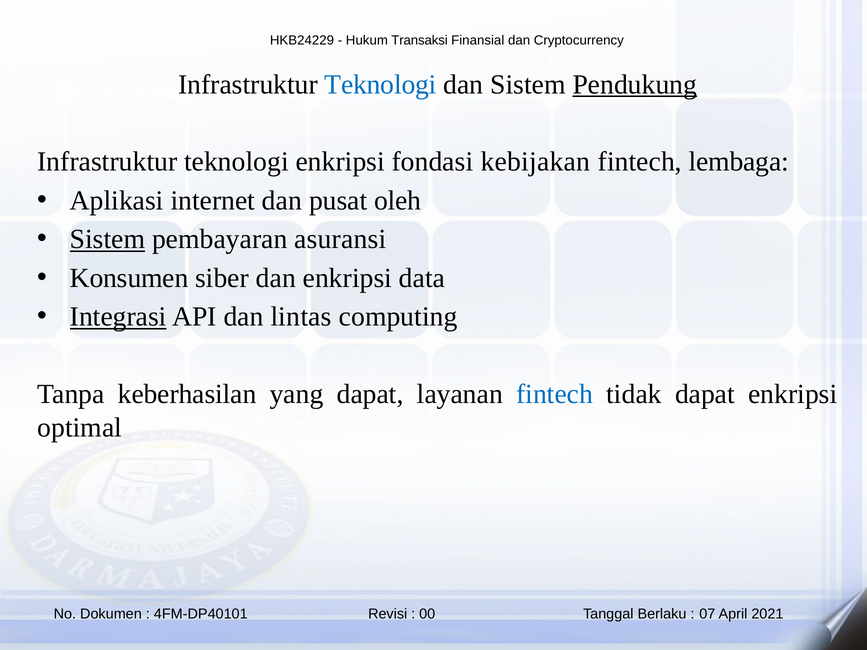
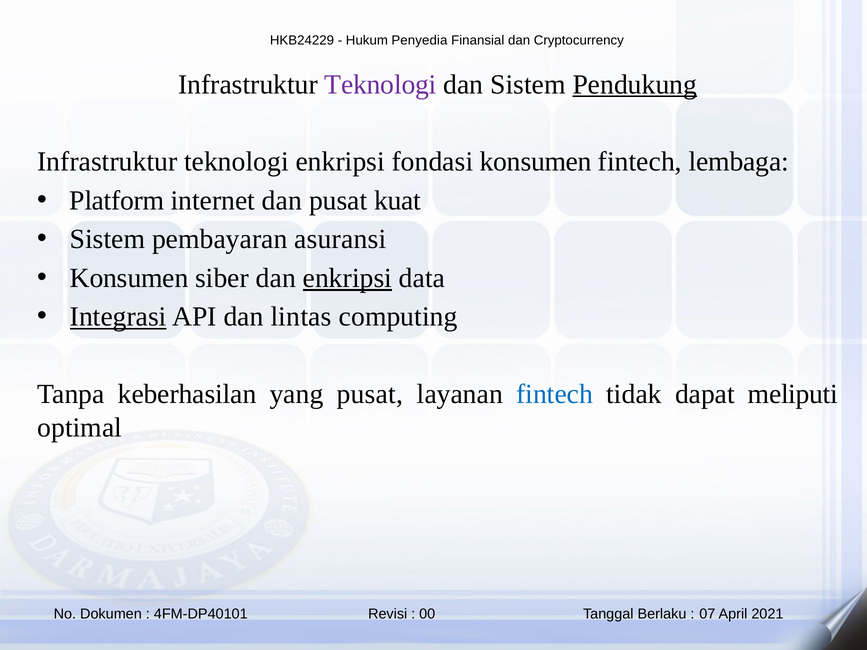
Transaksi: Transaksi -> Penyedia (419, 41)
Teknologi colour: blue -> purple (380, 84)
fondasi kebijakan: kebijakan -> konsumen (536, 162)
Aplikasi: Aplikasi -> Platform (117, 201)
oleh: oleh -> kuat (398, 201)
Sistem underline: present -> none (108, 239)
enkripsi underline: none -> present (347, 278)
yang dapat: dapat -> pusat (370, 394)
dapat enkripsi: enkripsi -> meliputi (793, 394)
